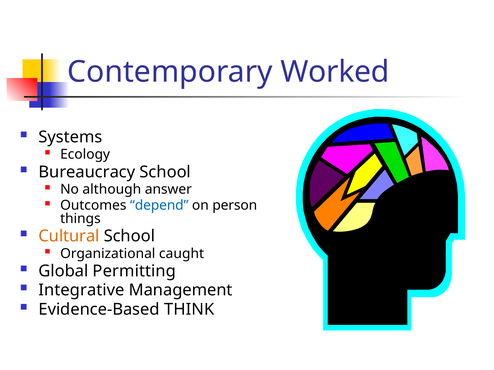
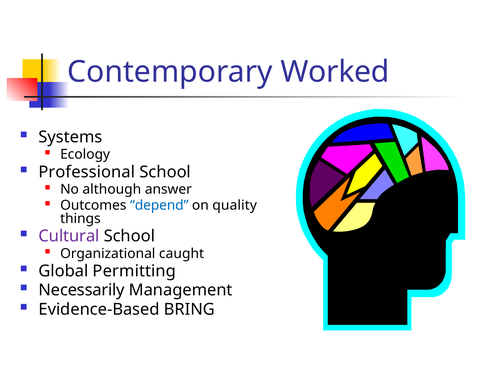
Bureaucracy: Bureaucracy -> Professional (87, 172)
person: person -> quality (235, 206)
Cultural colour: orange -> purple (69, 236)
Integrative: Integrative -> Necessarily (82, 291)
THINK: THINK -> BRING (189, 310)
